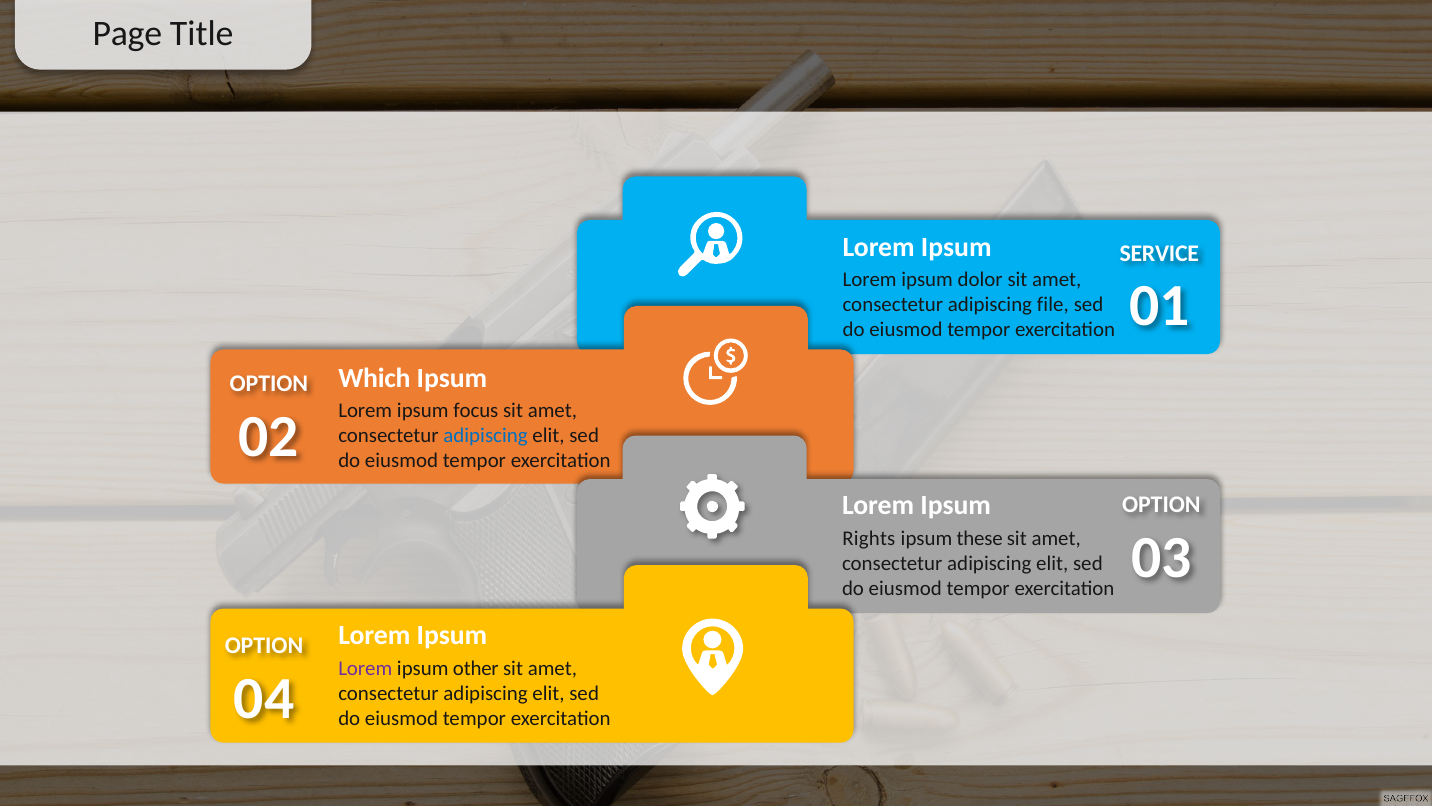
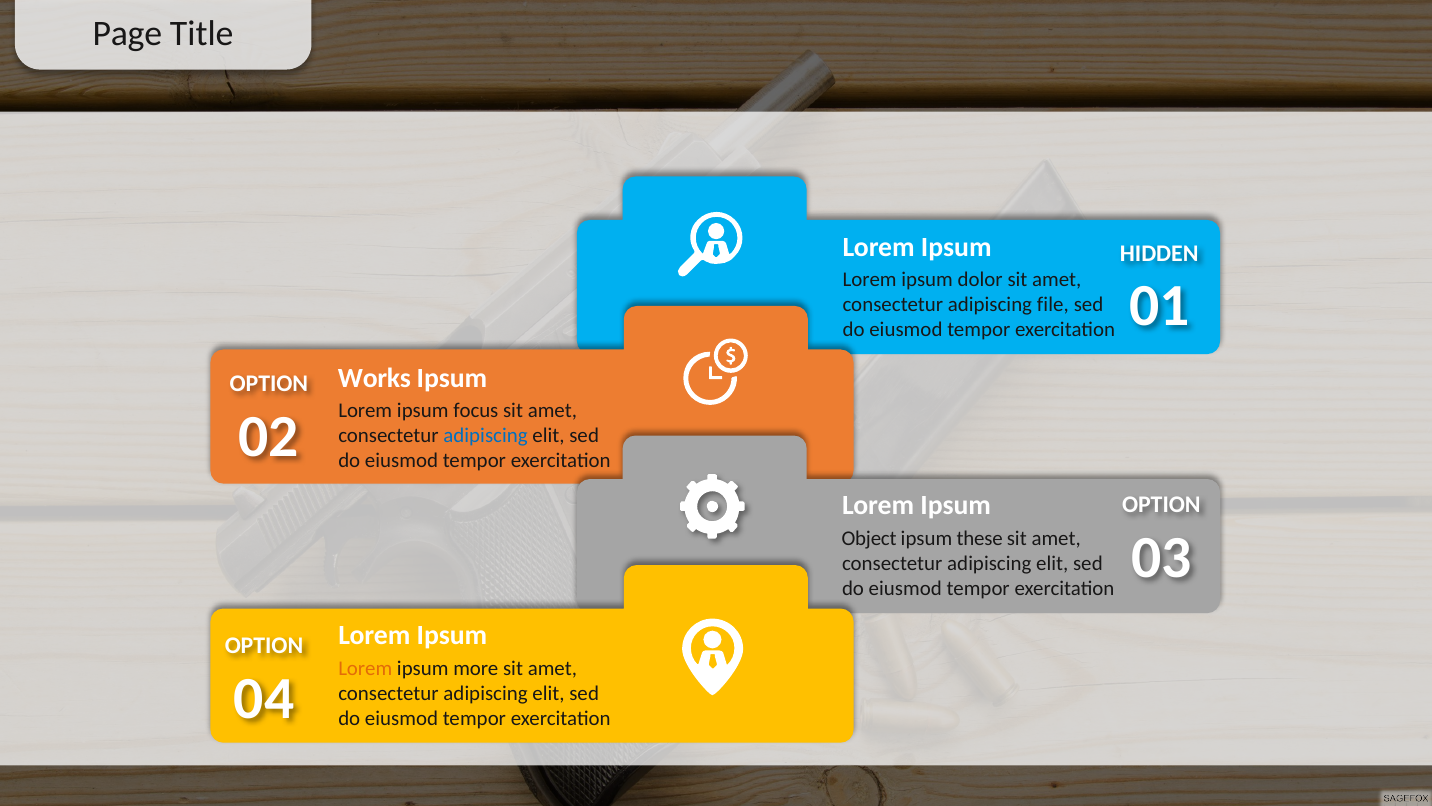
SERVICE: SERVICE -> HIDDEN (1159, 253)
Which: Which -> Works (374, 378)
Rights: Rights -> Object (869, 538)
Lorem colour: purple -> orange (365, 668)
other: other -> more (476, 668)
